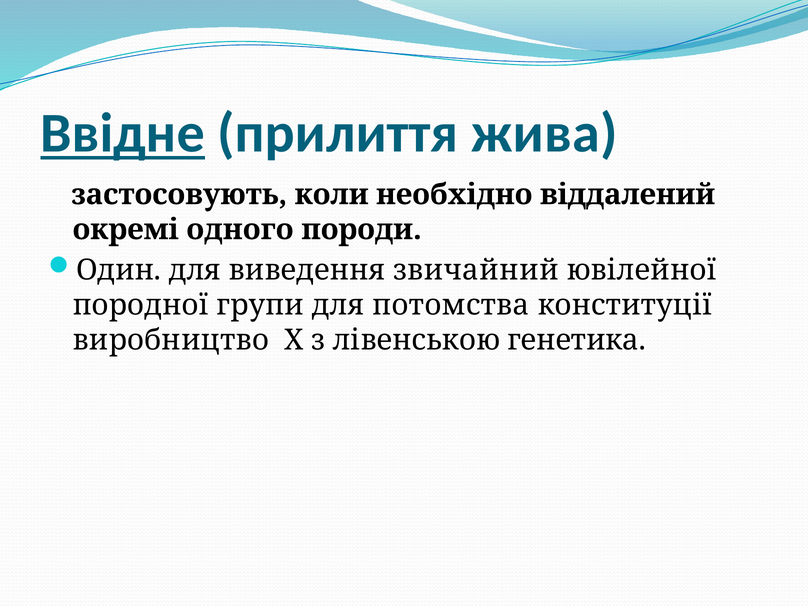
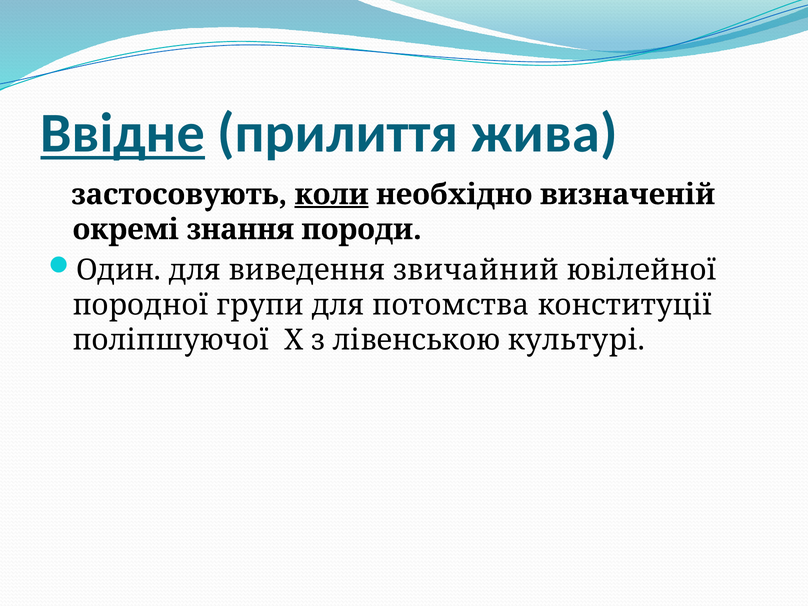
коли underline: none -> present (332, 195)
віддалений: віддалений -> визначеній (628, 195)
одного: одного -> знання (240, 230)
виробництво: виробництво -> поліпшуючої (171, 340)
генетика: генетика -> культурі (576, 340)
